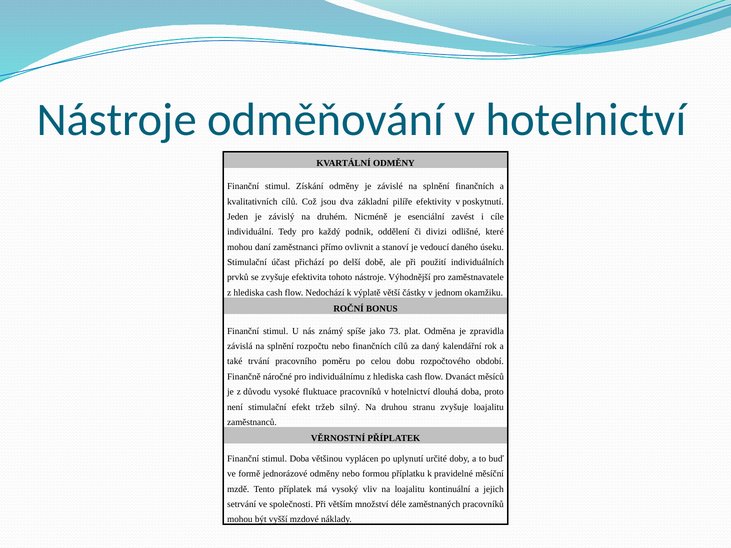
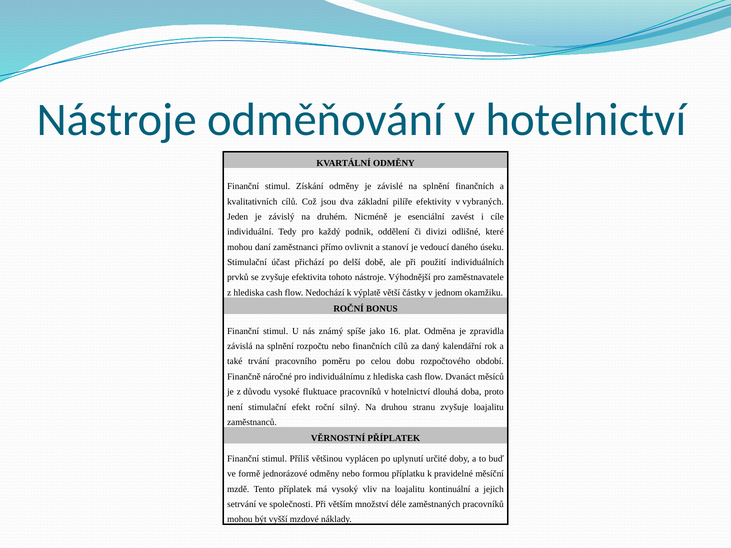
poskytnutí: poskytnutí -> vybraných (483, 202)
73: 73 -> 16 (395, 331)
efekt tržeb: tržeb -> roční (325, 407)
stimul Doba: Doba -> Příliš (299, 459)
